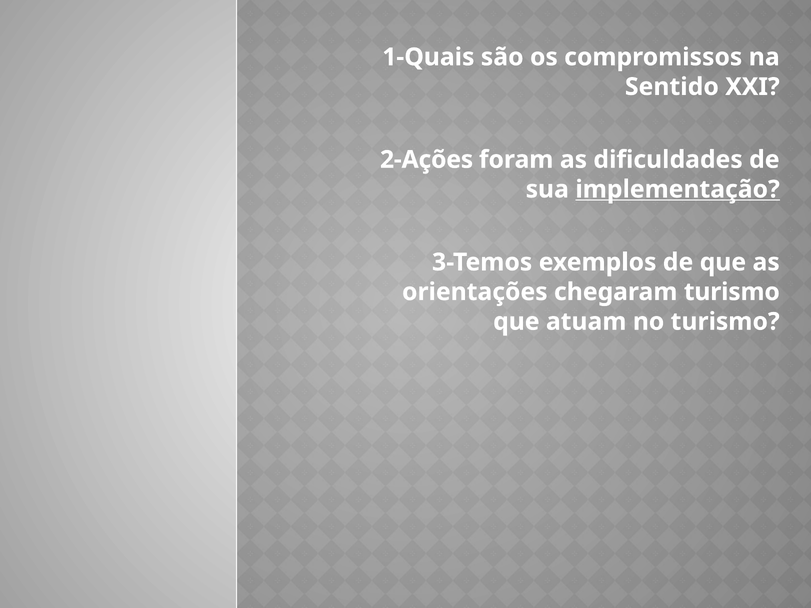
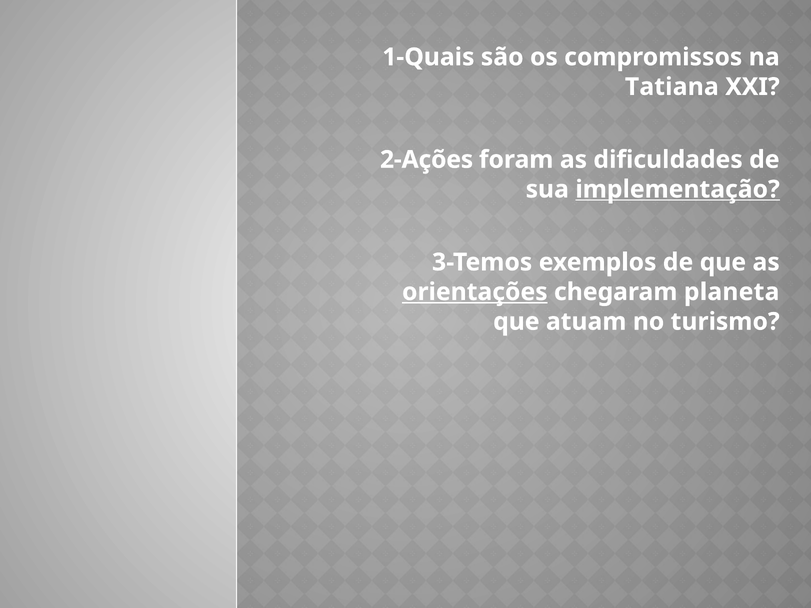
Sentido: Sentido -> Tatiana (672, 87)
orientações underline: none -> present (475, 292)
chegaram turismo: turismo -> planeta (732, 292)
